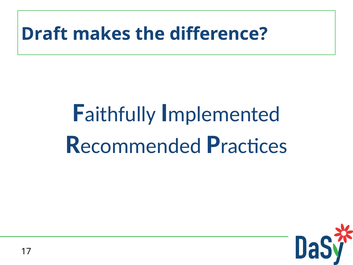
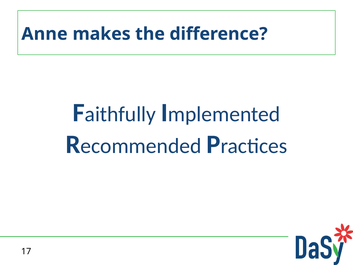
Draft: Draft -> Anne (44, 34)
